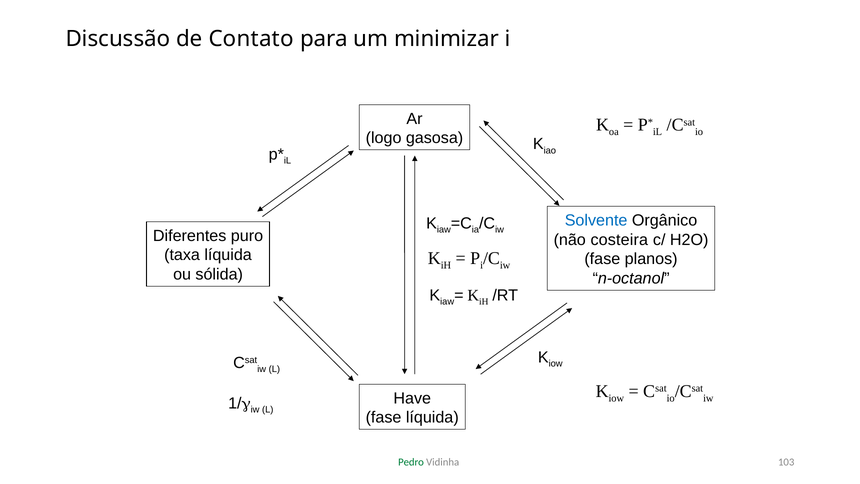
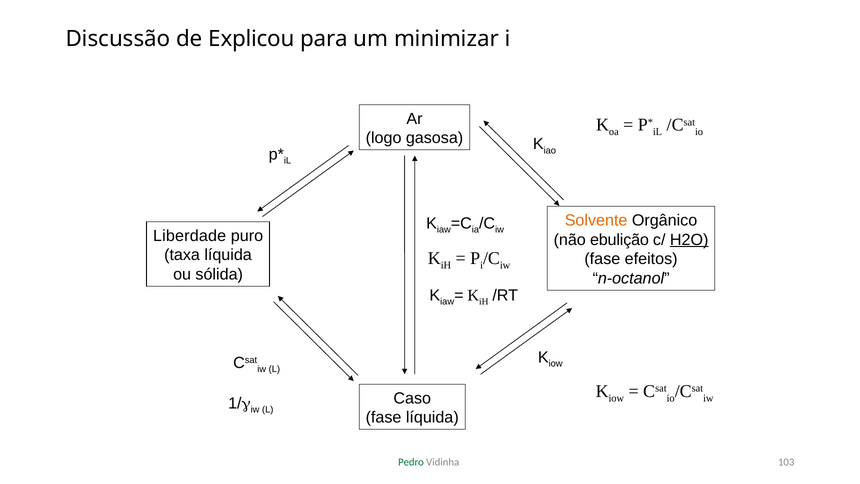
Contato: Contato -> Explicou (251, 39)
Solvente colour: blue -> orange (596, 220)
Diferentes: Diferentes -> Liberdade (190, 236)
costeira: costeira -> ebulição (619, 240)
H2O underline: none -> present (689, 240)
planos: planos -> efeitos (651, 259)
Have: Have -> Caso (412, 398)
